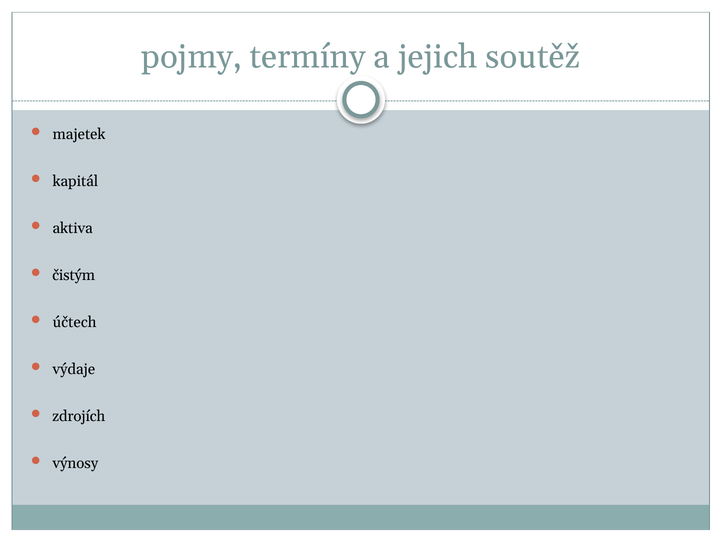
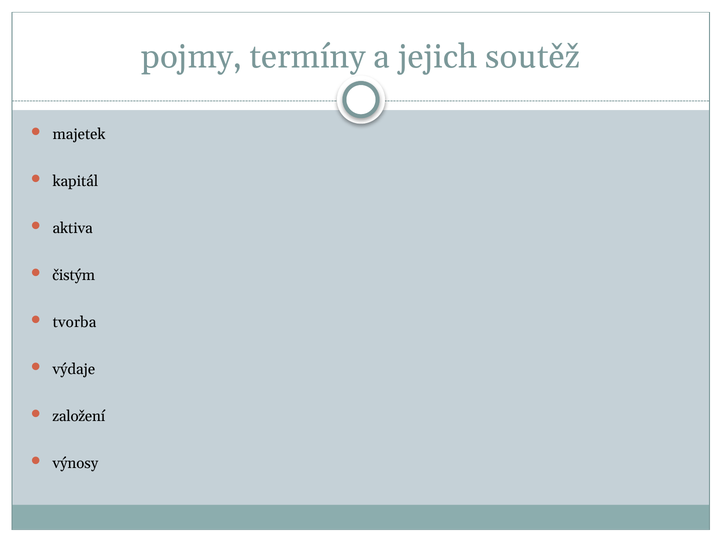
účtech: účtech -> tvorba (75, 322)
zdrojích: zdrojích -> založení (79, 416)
